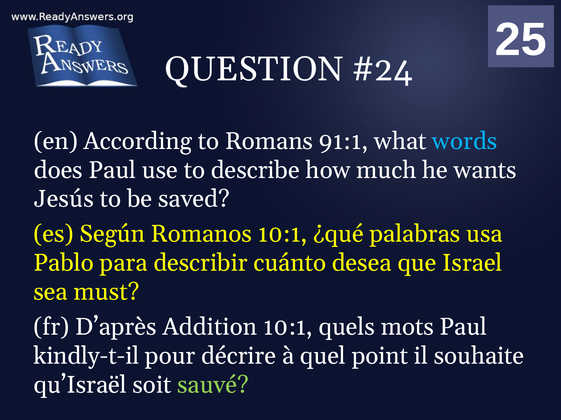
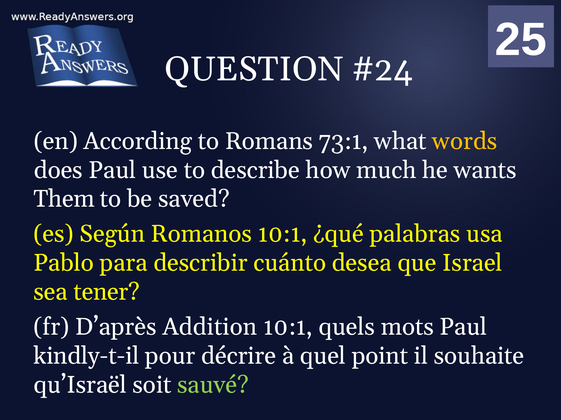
91:1: 91:1 -> 73:1 (344, 141)
words colour: light blue -> yellow (465, 141)
Jesús: Jesús -> Them (64, 199)
must: must -> tener (107, 292)
